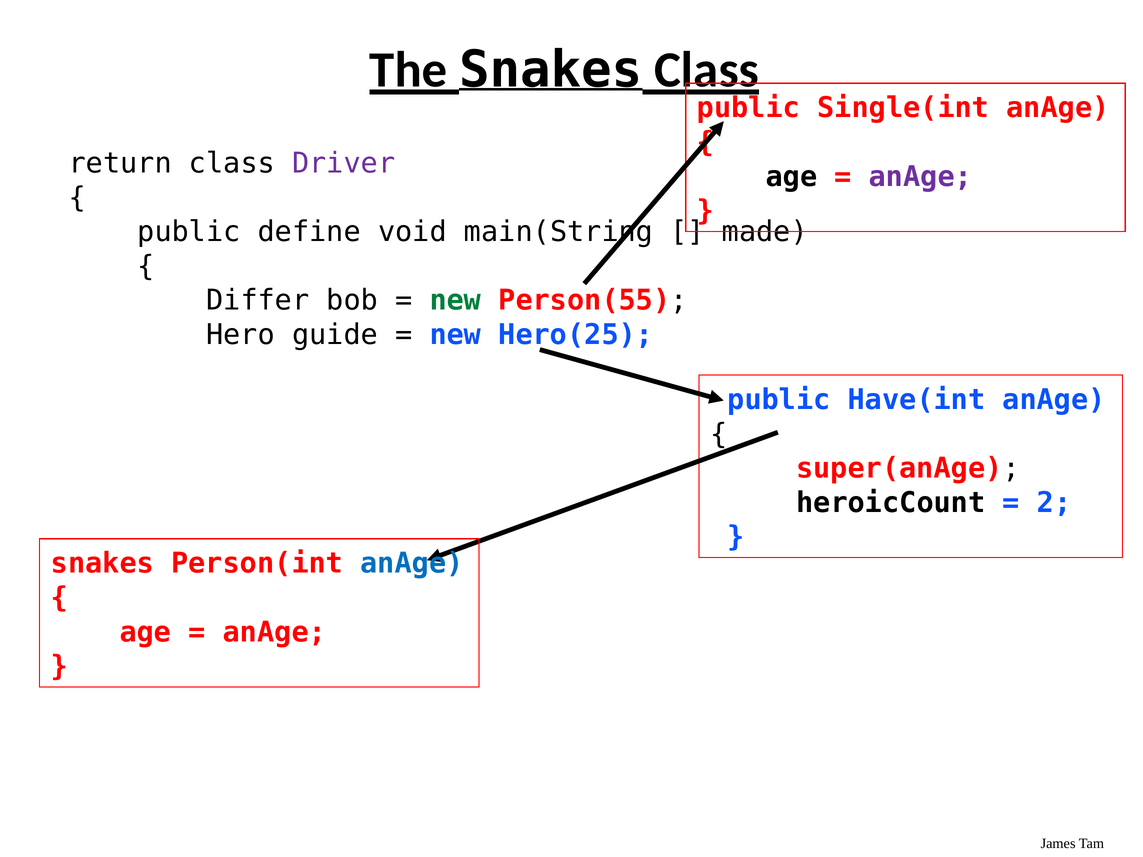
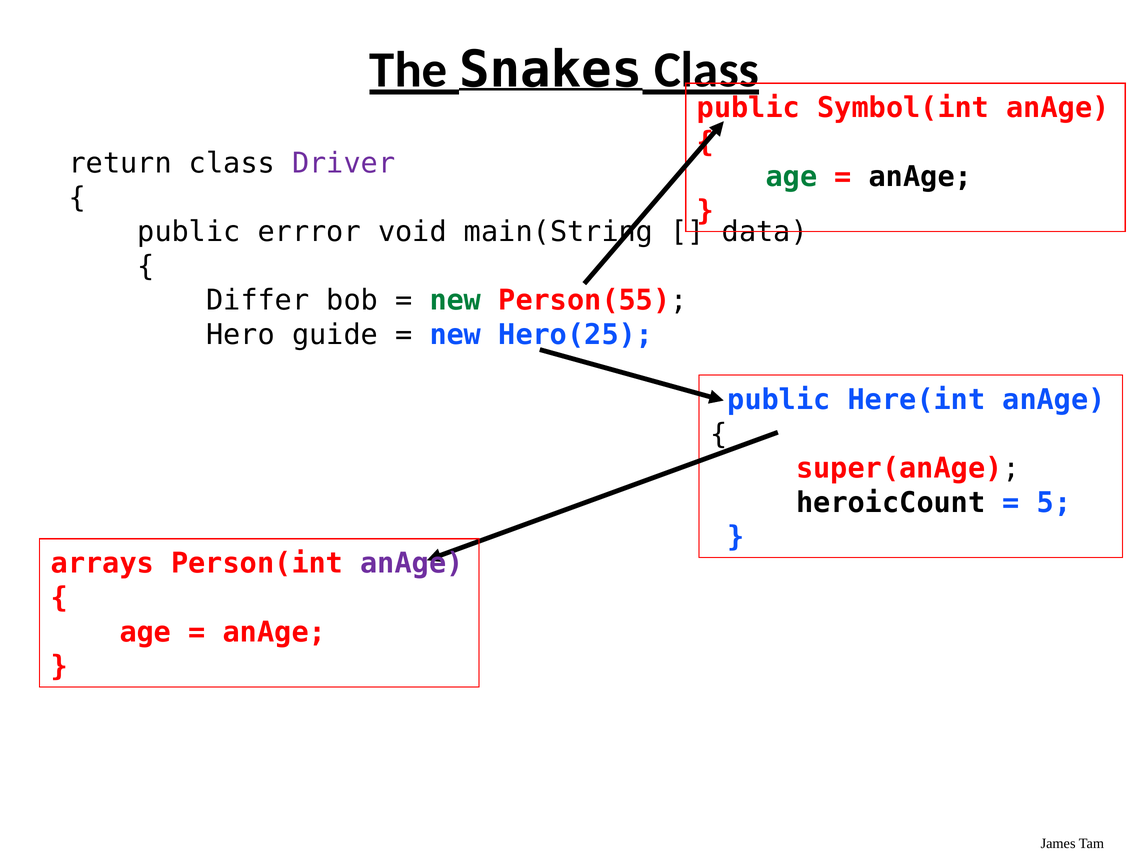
Single(int: Single(int -> Symbol(int (903, 108)
age colour: black -> green (791, 177)
anAge colour: purple -> black (920, 177)
define: define -> errror (309, 232)
made: made -> data (765, 232)
Have(int: Have(int -> Here(int (917, 400)
2: 2 -> 5 (1054, 503)
snakes: snakes -> arrays (102, 564)
anAge colour: blue -> purple (412, 564)
